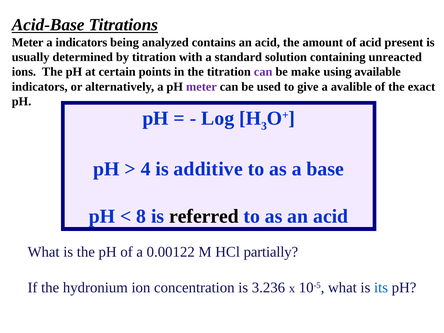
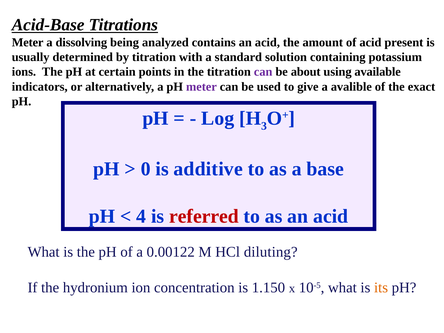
a indicators: indicators -> dissolving (81, 42)
unreacted: unreacted -> potassium (395, 57)
make: make -> about (306, 72)
4: 4 -> 0 (146, 169)
8: 8 -> 4 (141, 216)
referred colour: black -> red (204, 216)
partially: partially -> diluting (271, 252)
3.236: 3.236 -> 1.150 (268, 288)
its colour: blue -> orange (381, 288)
